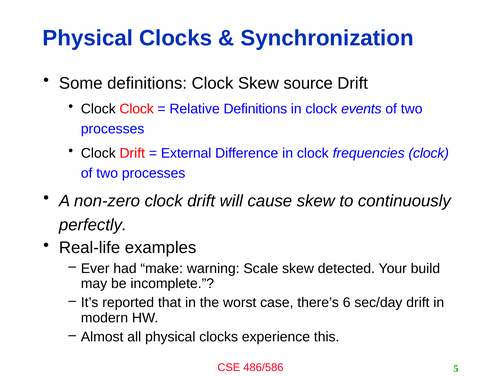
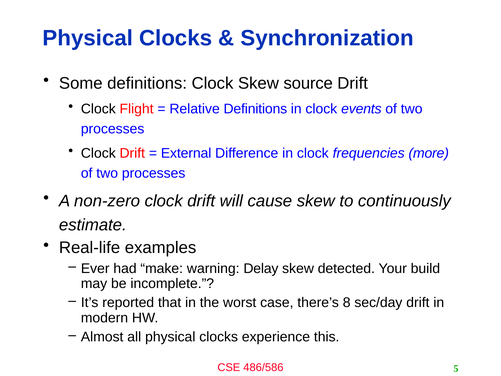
Clock Clock: Clock -> Flight (137, 109)
frequencies clock: clock -> more (429, 153)
perfectly: perfectly -> estimate (93, 225)
Scale: Scale -> Delay (261, 268)
6: 6 -> 8 (347, 302)
